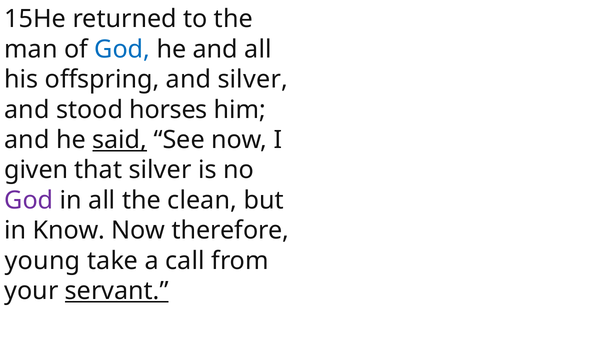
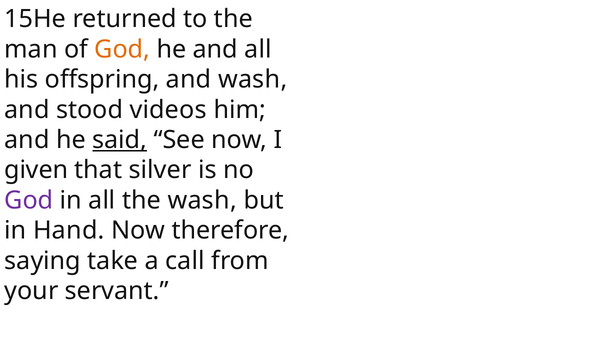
God colour: blue -> orange (122, 49)
and silver: silver -> wash (253, 79)
horses: horses -> videos (168, 110)
the clean: clean -> wash (202, 200)
Know: Know -> Hand (69, 230)
young: young -> saying (43, 261)
servant underline: present -> none (117, 291)
